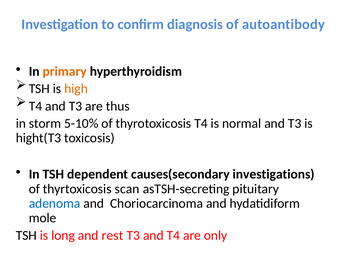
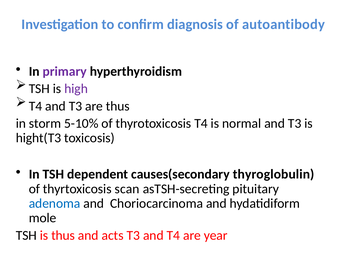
primary colour: orange -> purple (65, 72)
high colour: orange -> purple (76, 89)
investigations: investigations -> thyroglobulin (274, 174)
is long: long -> thus (63, 236)
rest: rest -> acts (113, 236)
only: only -> year (216, 236)
